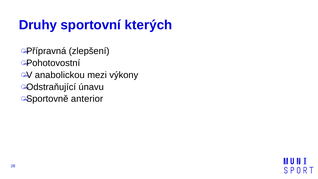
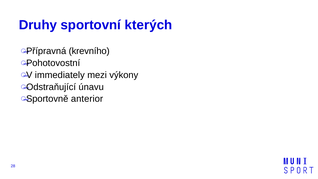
zlepšení: zlepšení -> krevního (89, 51)
anabolickou: anabolickou -> immediately (60, 75)
